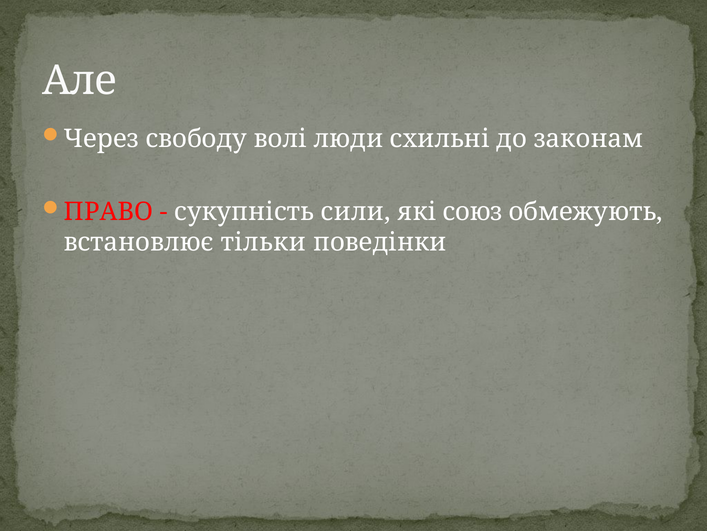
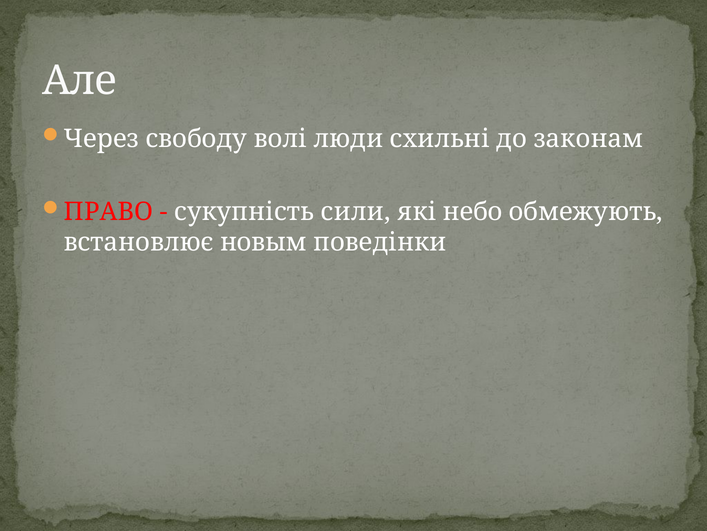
союз: союз -> небо (473, 211)
тільки: тільки -> новым (263, 242)
